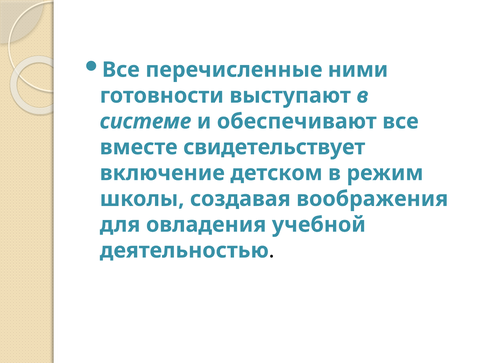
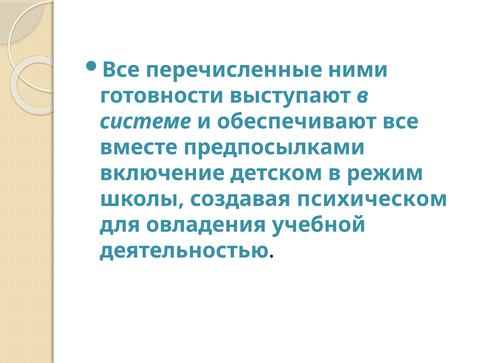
свидетельствует: свидетельствует -> предпосылками (274, 147)
воображения: воображения -> психическом (372, 199)
